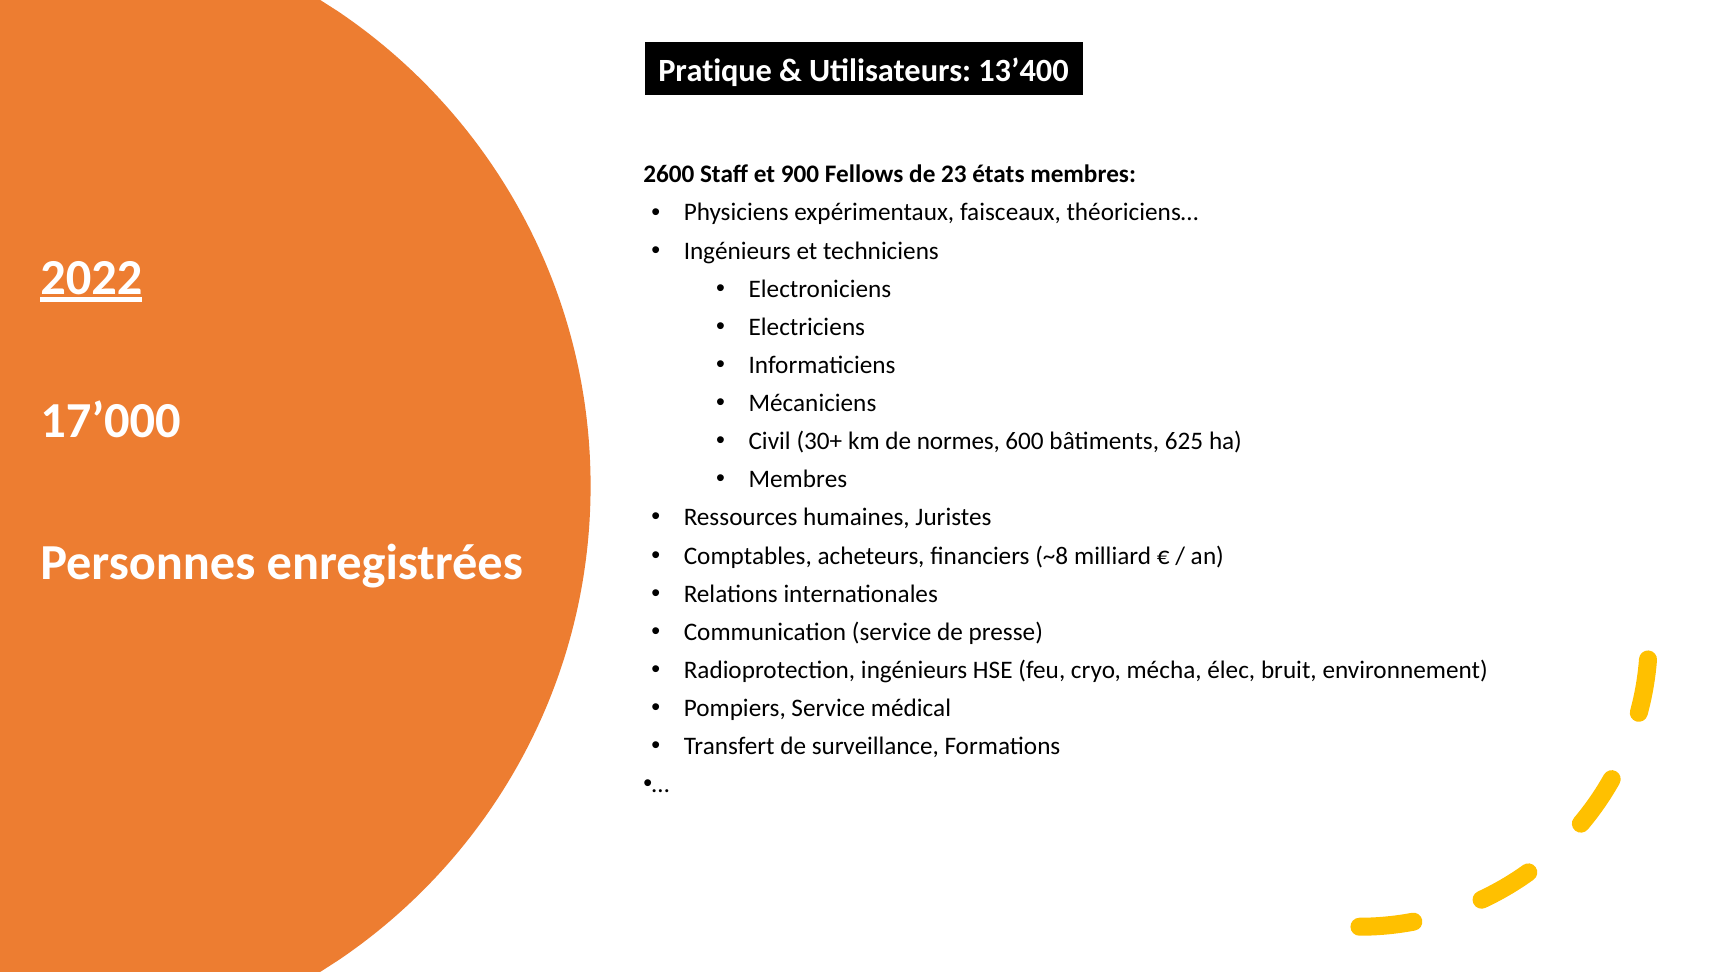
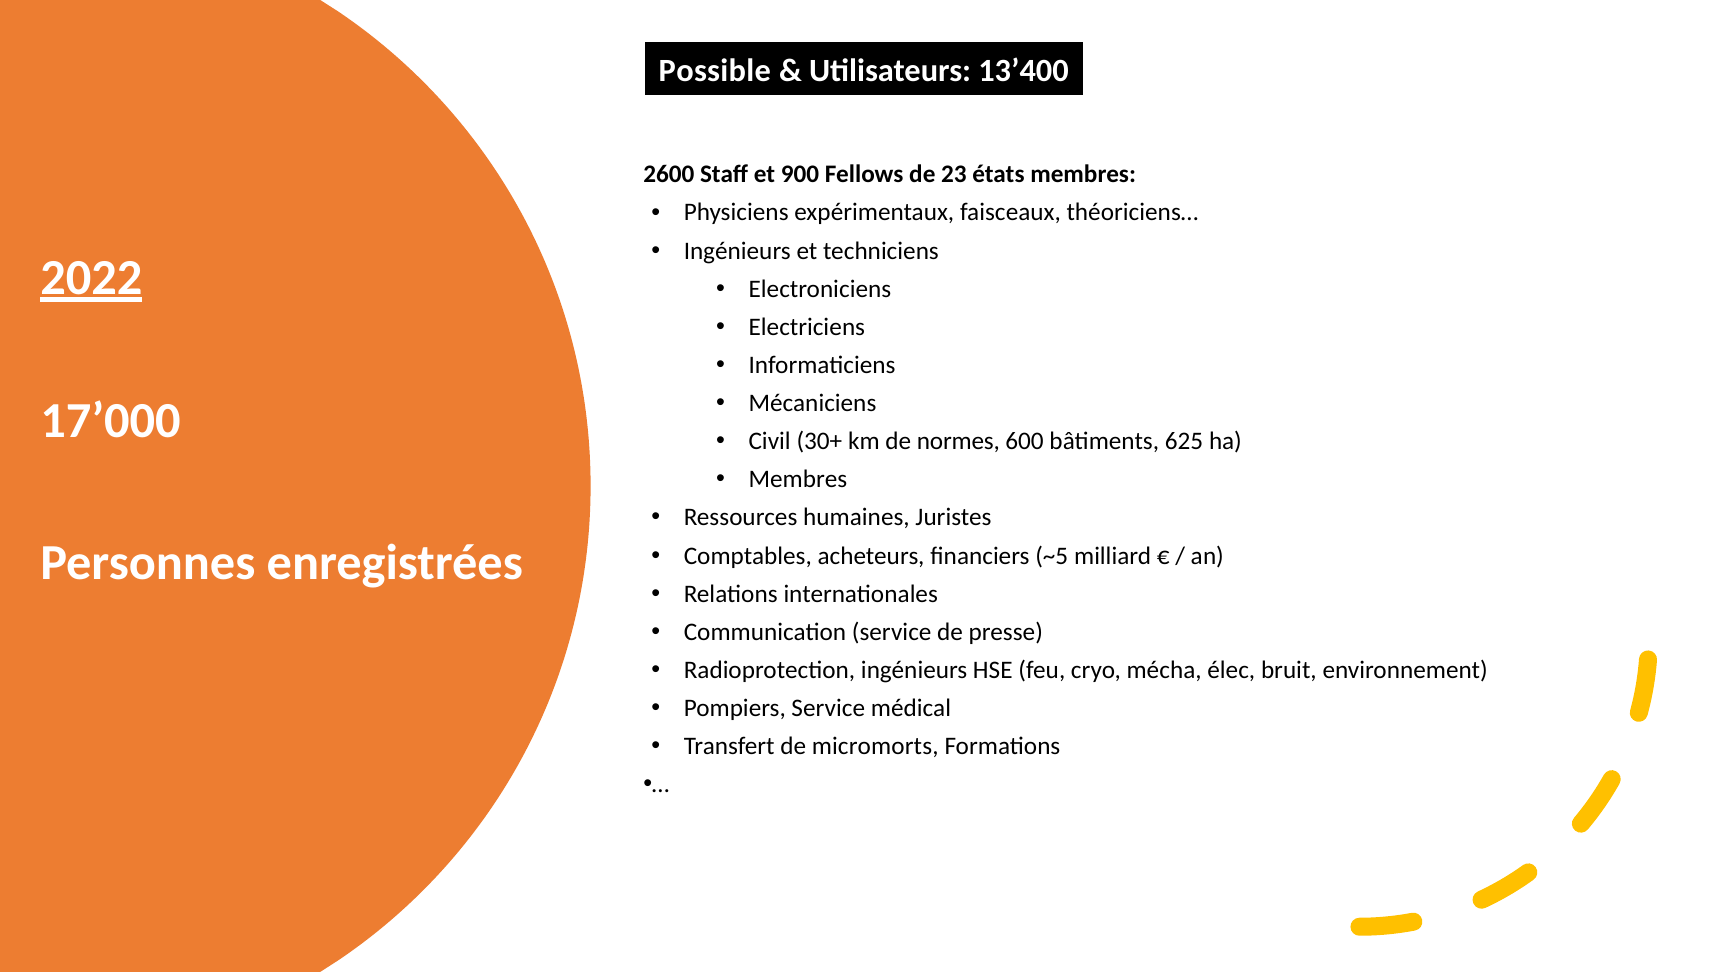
Pratique: Pratique -> Possible (715, 71)
~8: ~8 -> ~5 (1052, 556)
surveillance: surveillance -> micromorts (875, 746)
